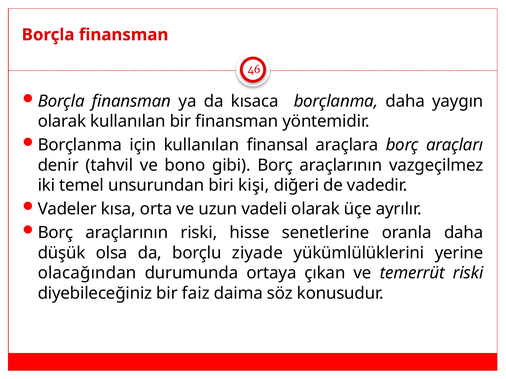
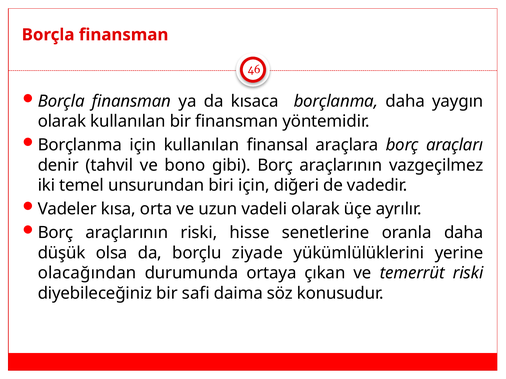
biri kişi: kişi -> için (254, 186)
faiz: faiz -> safi (196, 294)
